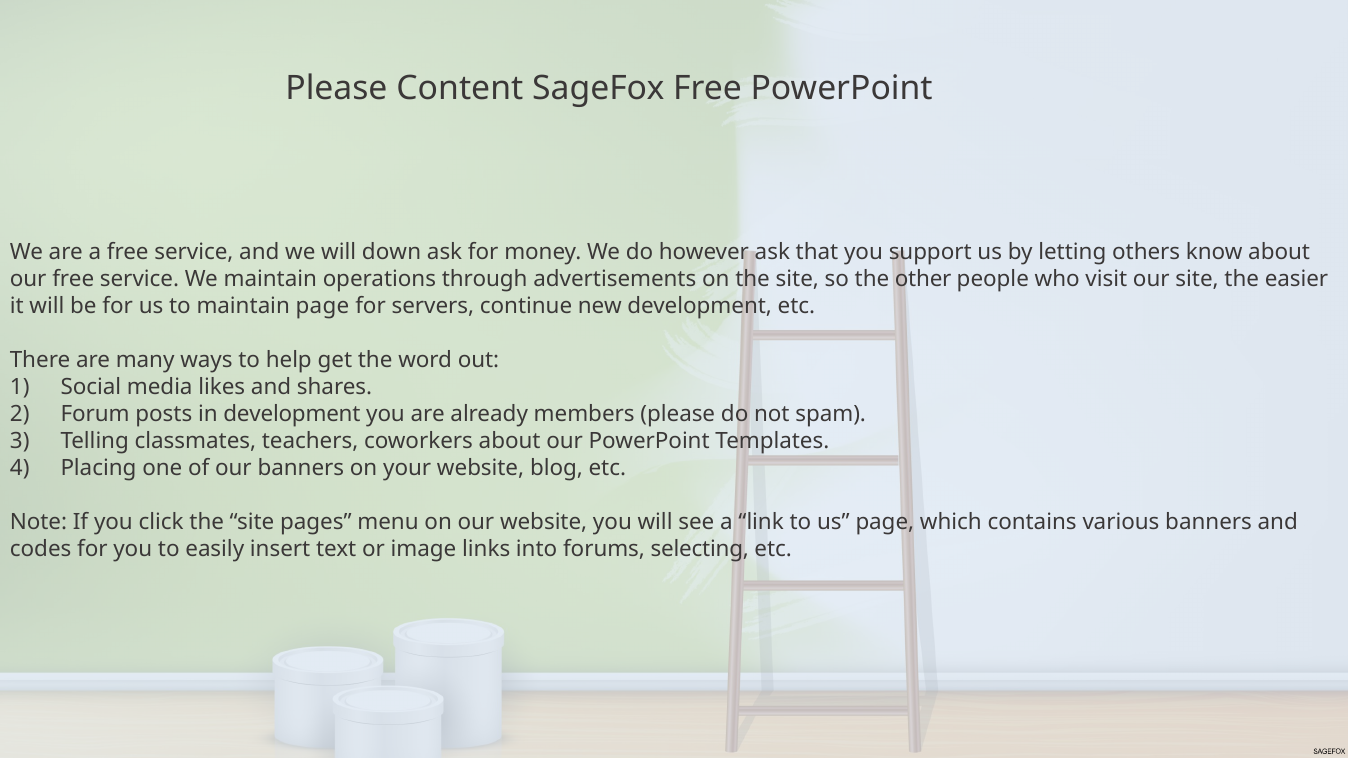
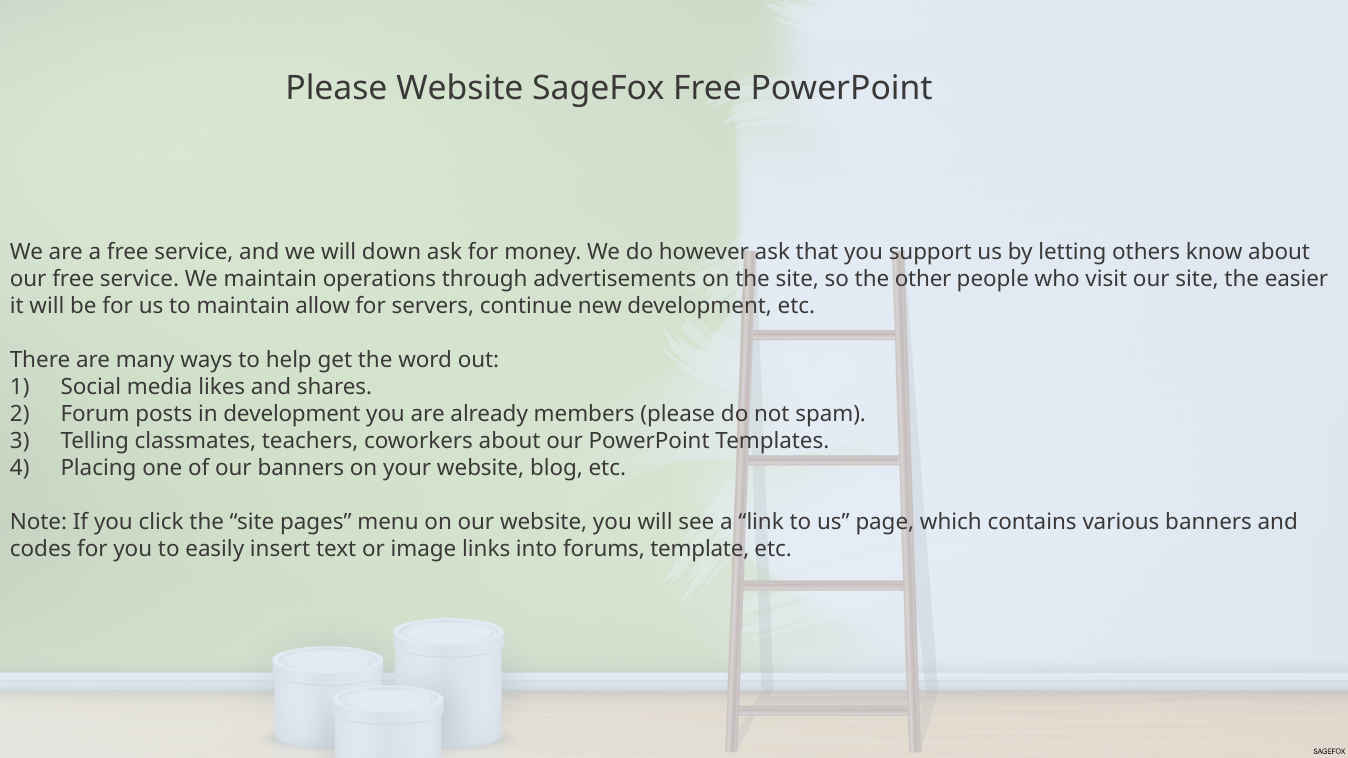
Please Content: Content -> Website (460, 88)
maintain page: page -> allow (323, 307)
selecting: selecting -> template (700, 549)
